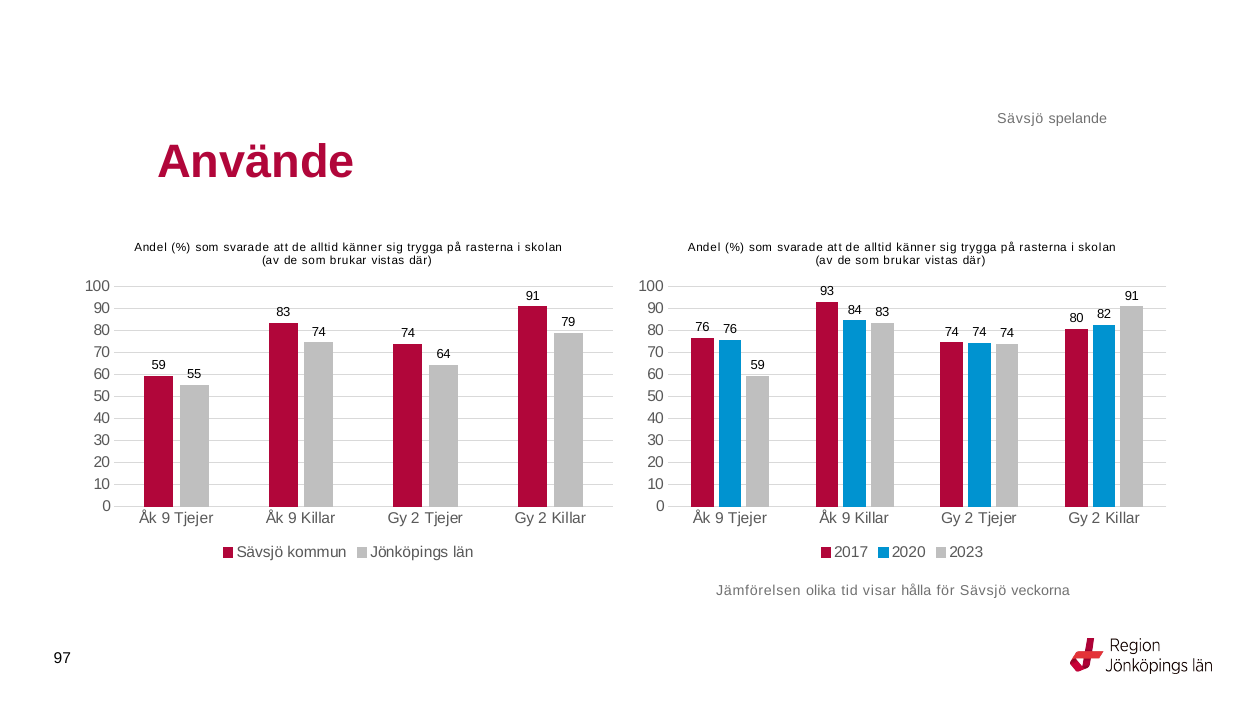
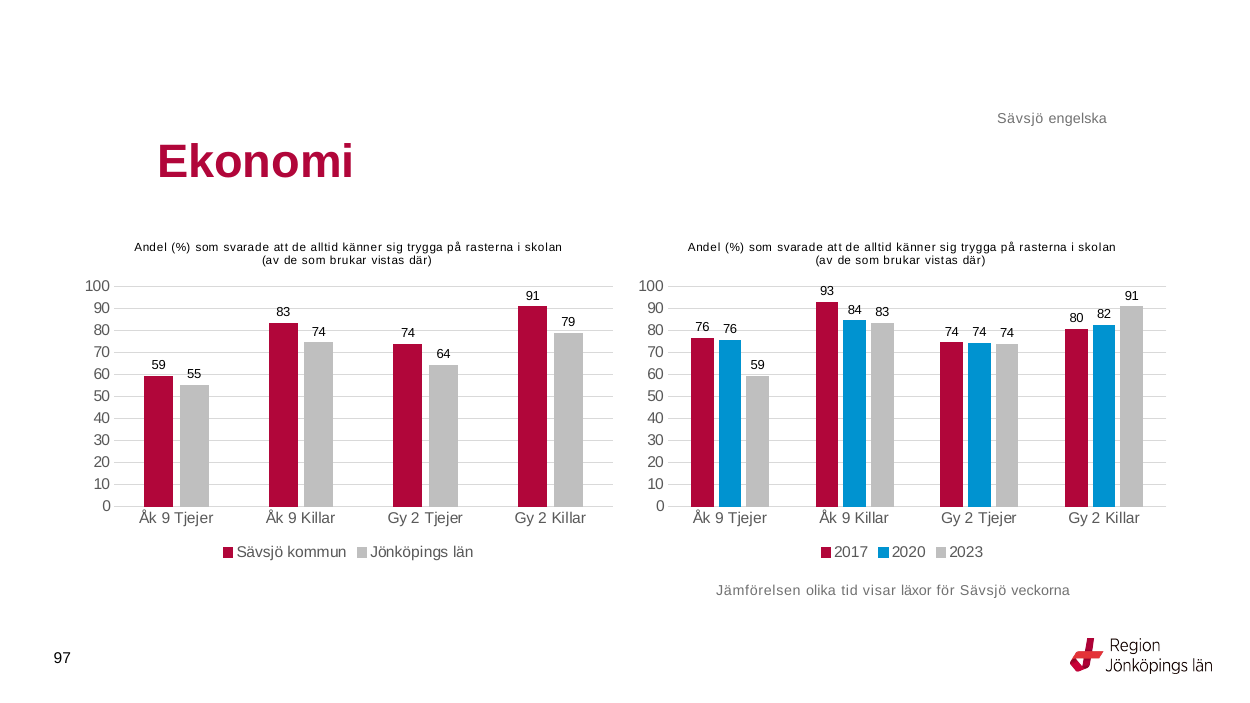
spelande: spelande -> engelska (1078, 119)
Använde: Använde -> Ekonomi (256, 162)
hålla: hålla -> läxor (916, 591)
